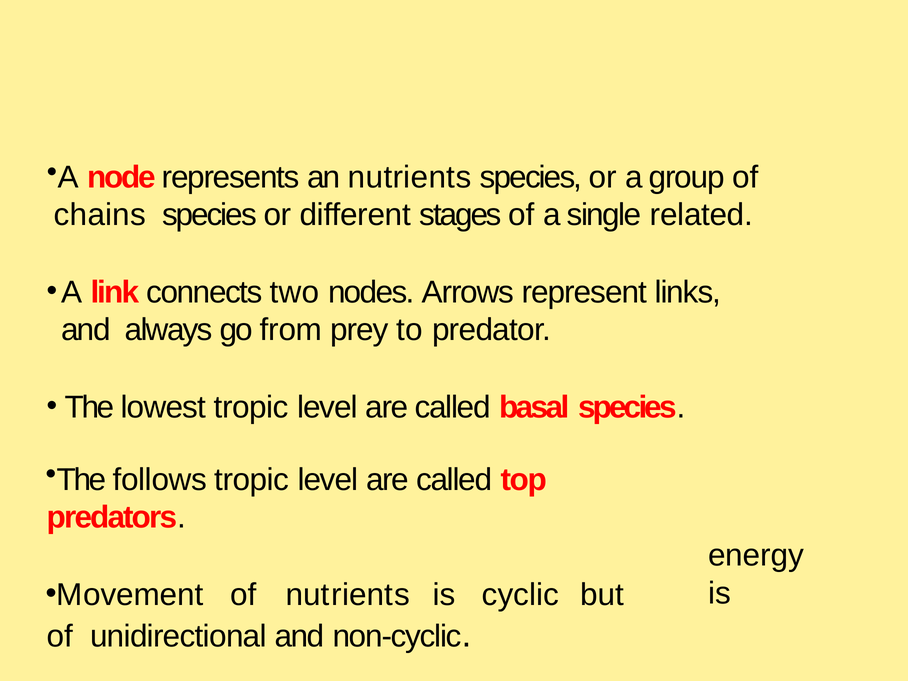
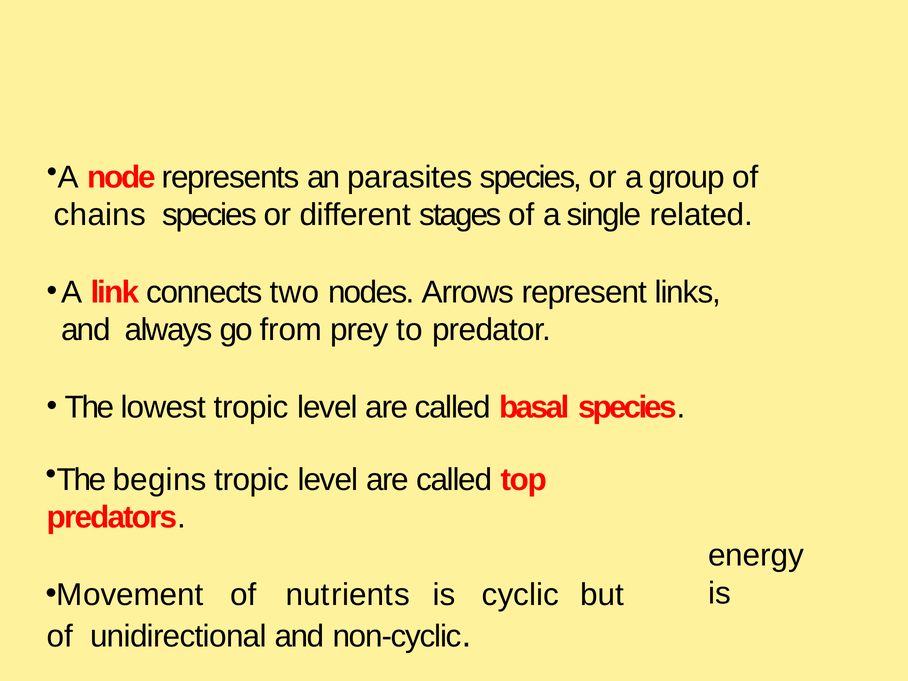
an nutrients: nutrients -> parasites (410, 177)
follows: follows -> begins (160, 480)
